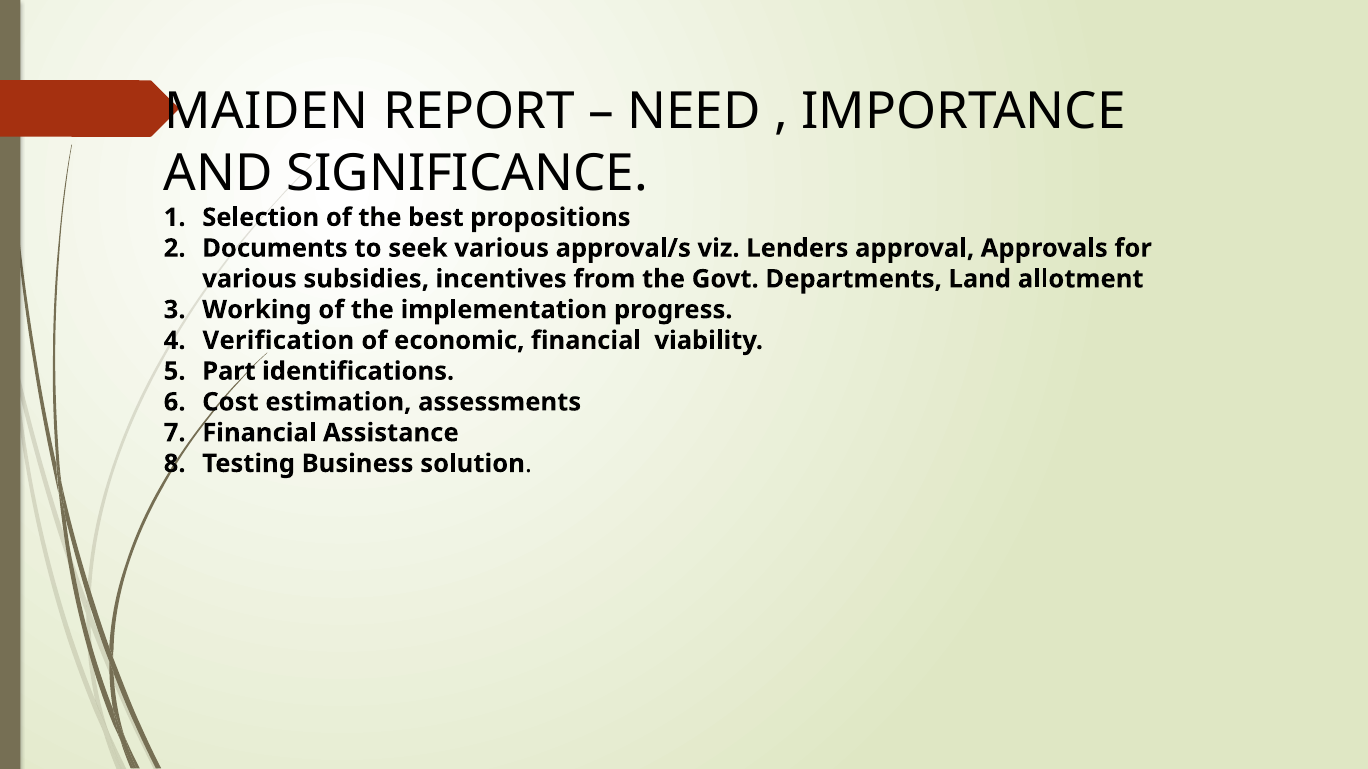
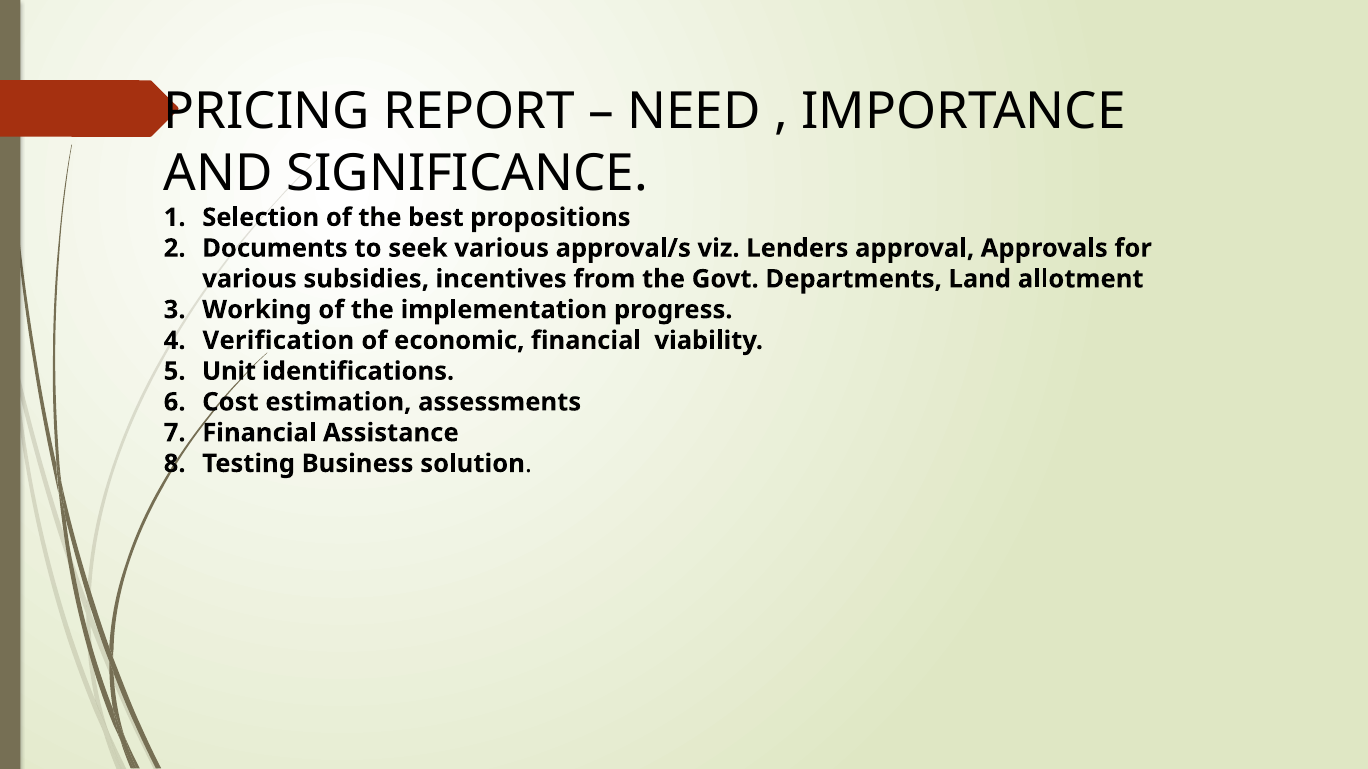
MAIDEN: MAIDEN -> PRICING (267, 112)
Part: Part -> Unit (229, 372)
